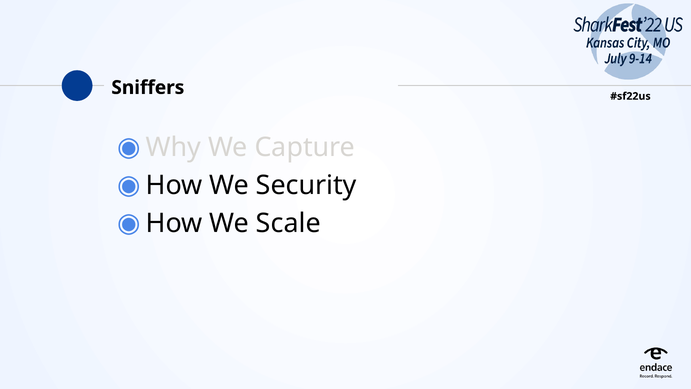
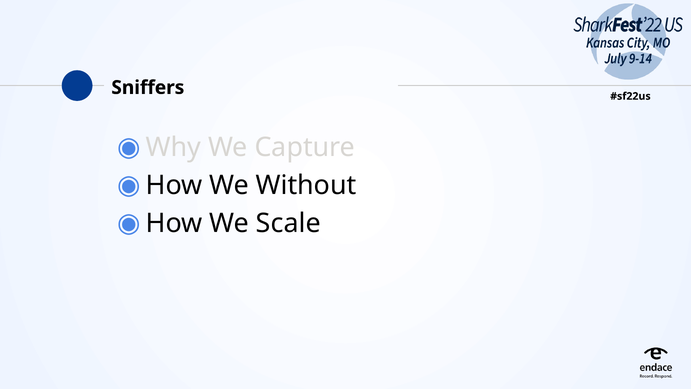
Security: Security -> Without (306, 185)
